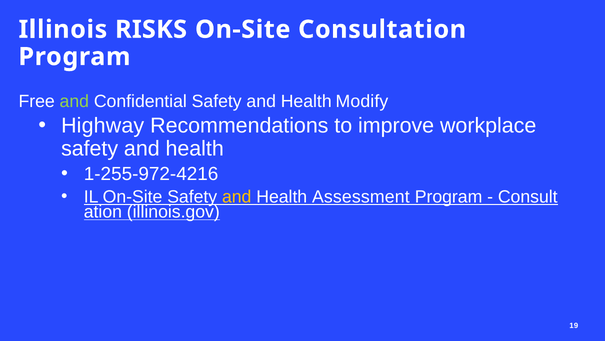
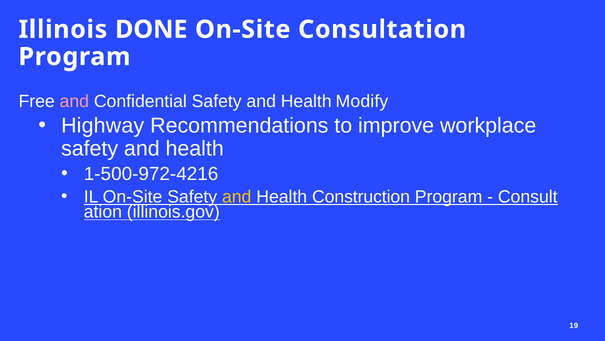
RISKS: RISKS -> DONE (151, 29)
and colour: light green -> pink (74, 101)
1-255-972-4216: 1-255-972-4216 -> 1-500-972-4216 (151, 173)
Assessment: Assessment -> Construction (361, 196)
